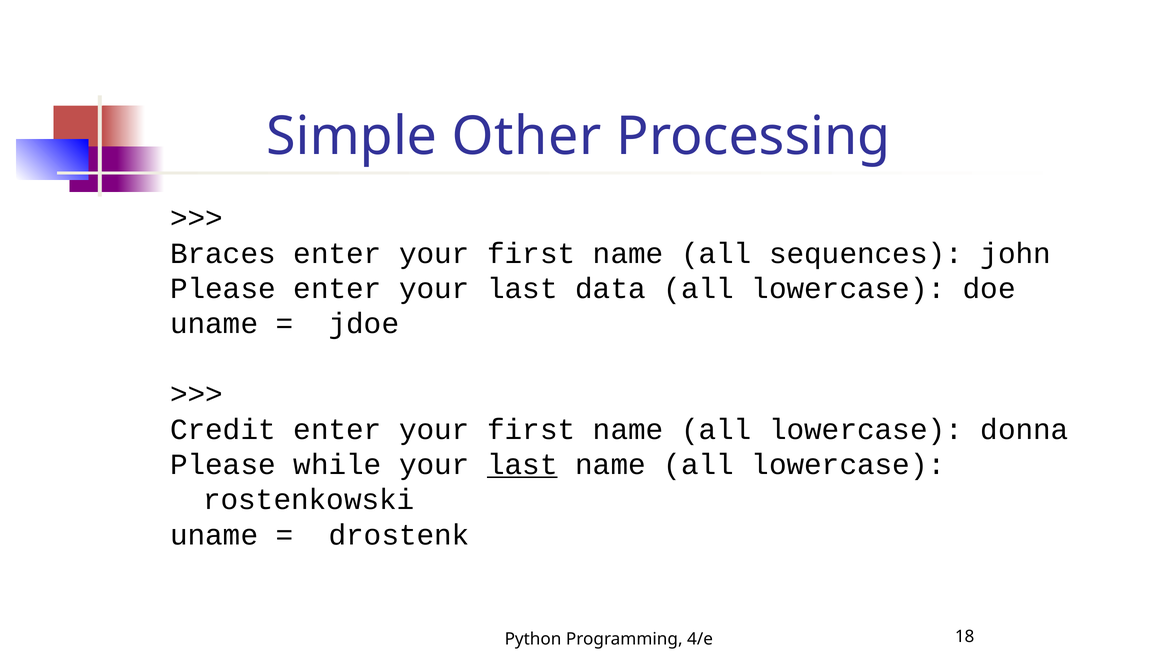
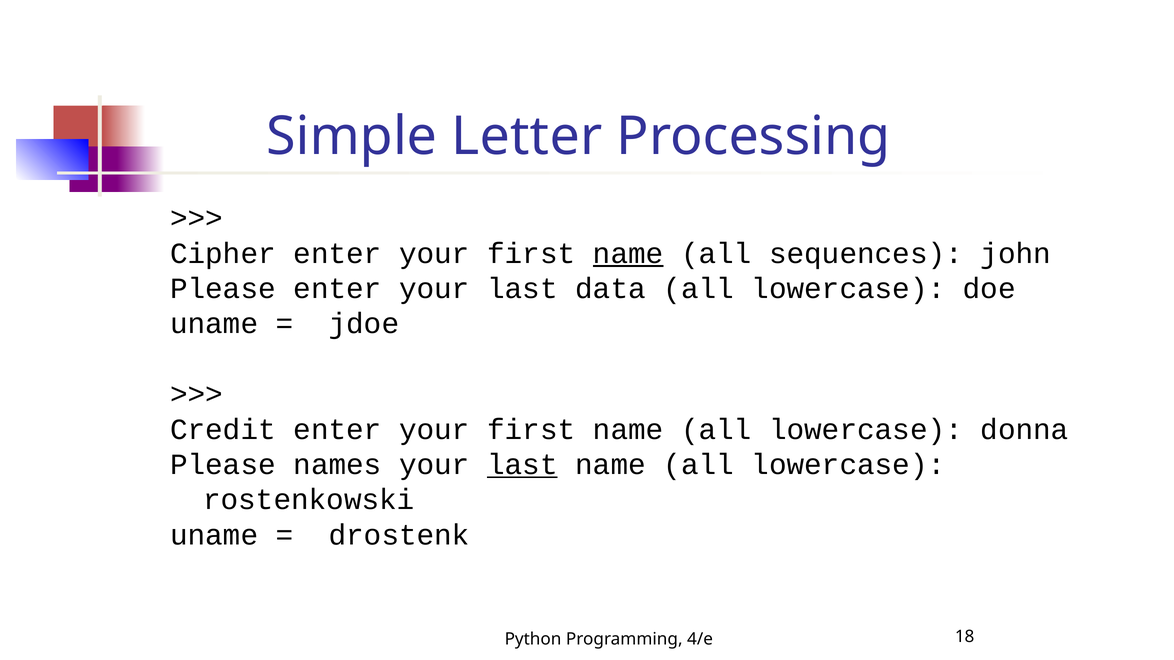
Other: Other -> Letter (527, 137)
Braces: Braces -> Cipher (223, 253)
name underline: none -> present (628, 253)
while: while -> names (337, 465)
